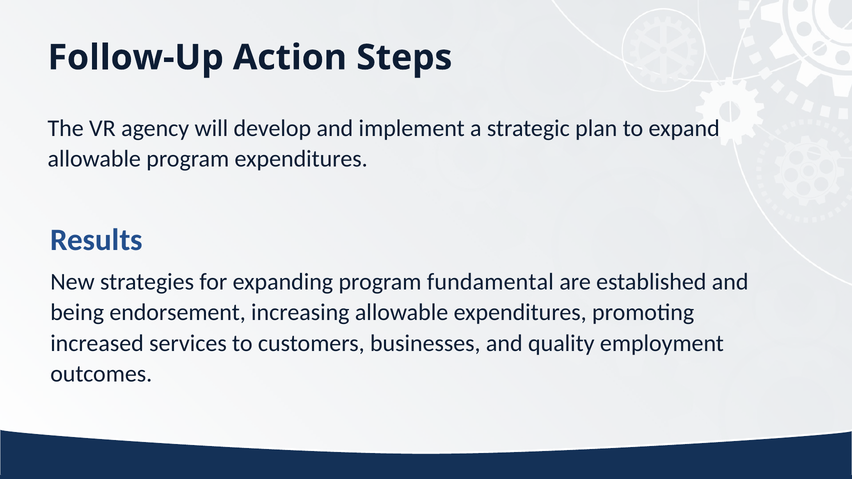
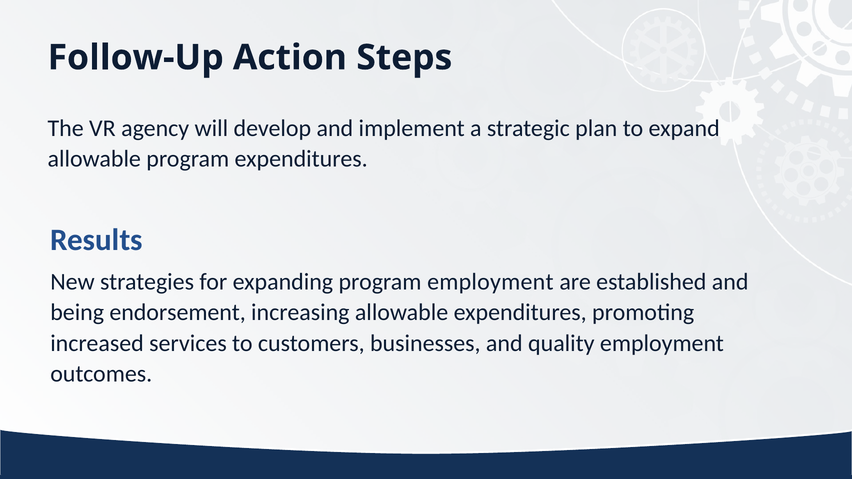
program fundamental: fundamental -> employment (490, 282)
